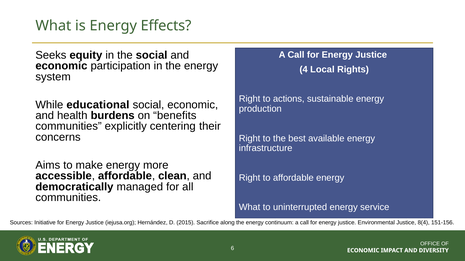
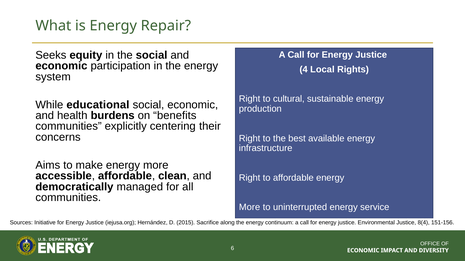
Effects: Effects -> Repair (166, 26)
actions: actions -> cultural (289, 99)
What: What -> More (250, 208)
